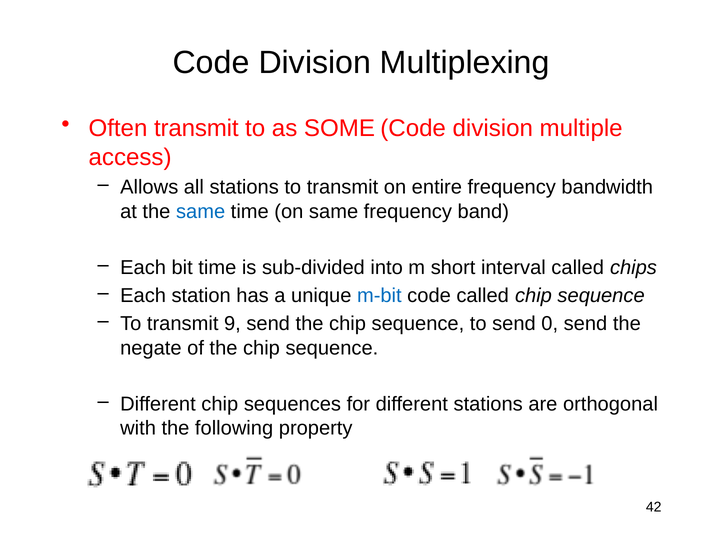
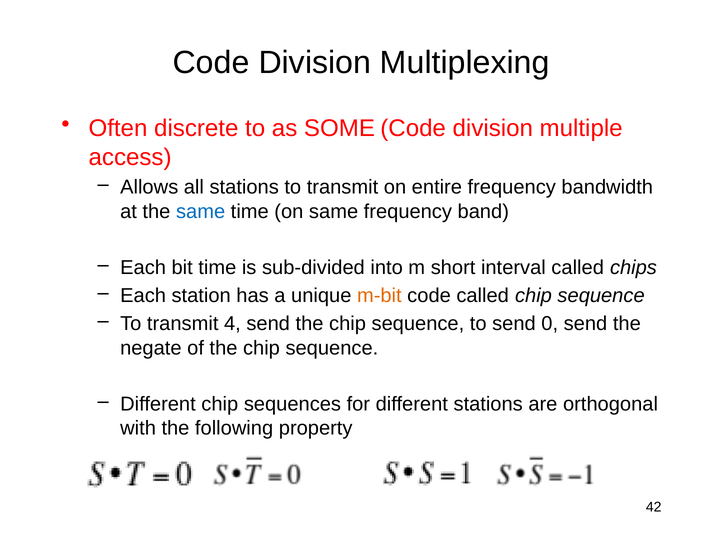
Often transmit: transmit -> discrete (196, 128)
m-bit colour: blue -> orange (379, 296)
9: 9 -> 4 (232, 324)
